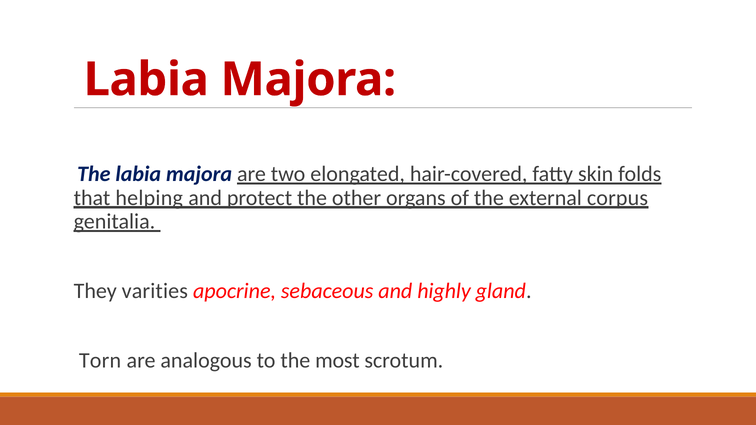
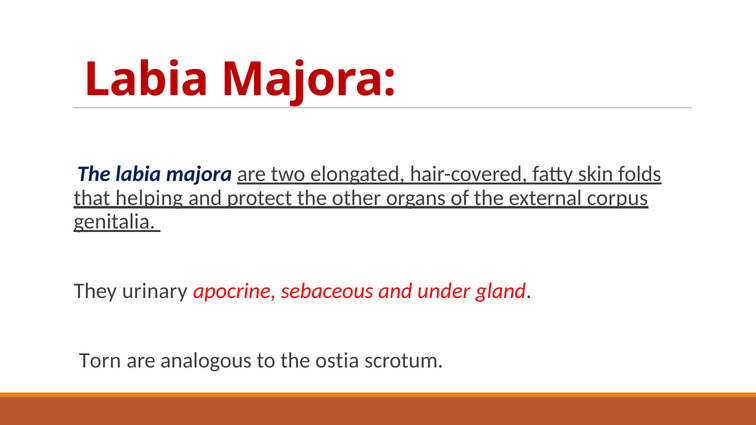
varities: varities -> urinary (155, 291)
highly: highly -> under (444, 291)
most: most -> ostia (337, 361)
